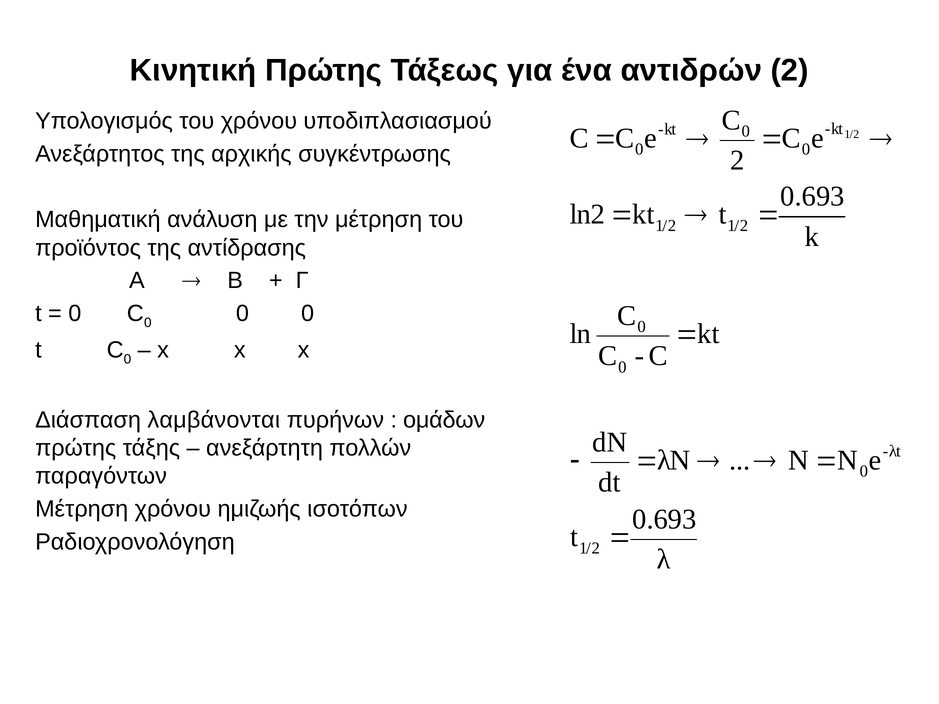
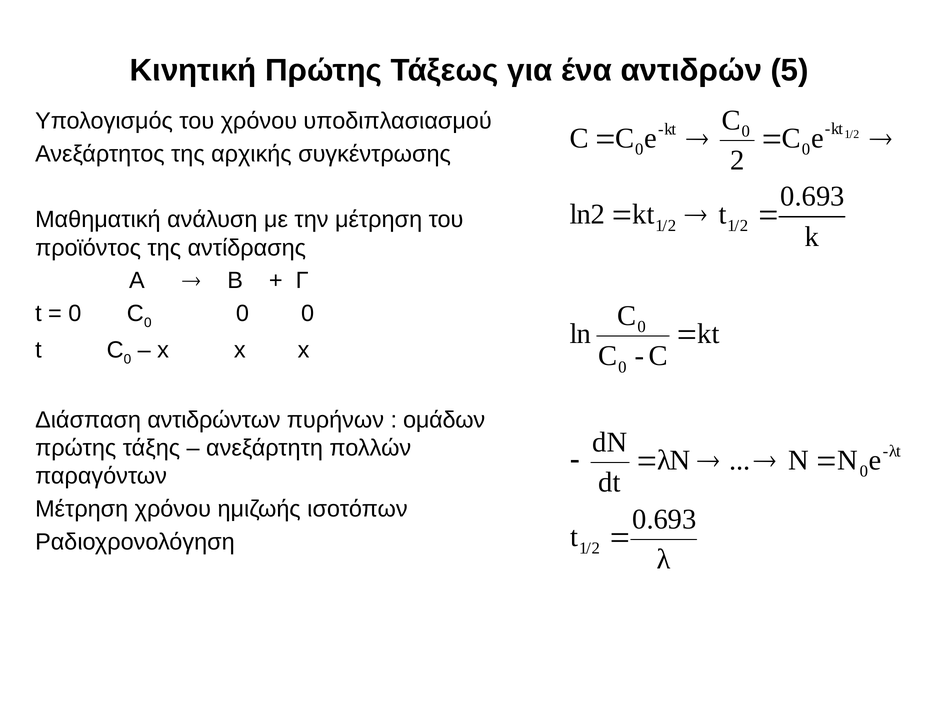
αντιδρών 2: 2 -> 5 (790, 70)
λαμβάνονται: λαμβάνονται -> αντιδρώντων (214, 420)
